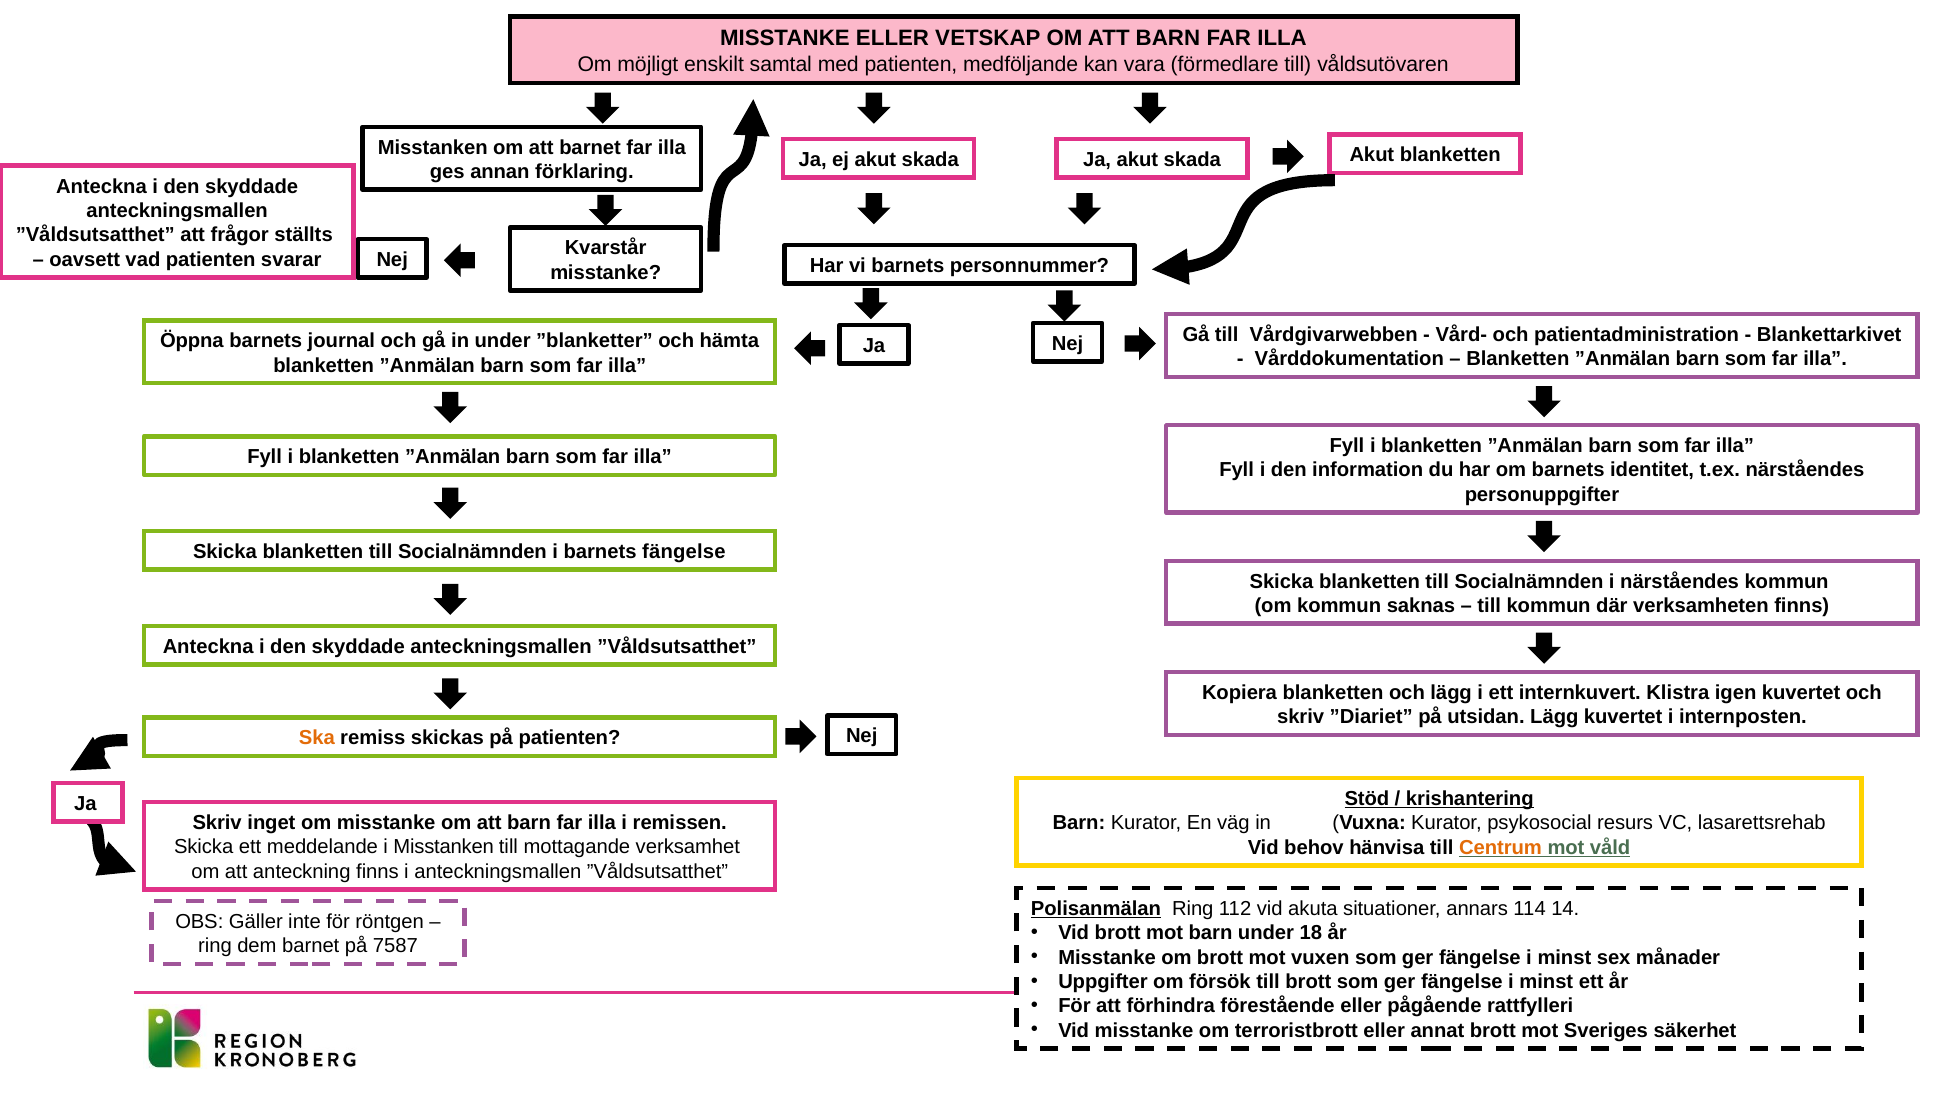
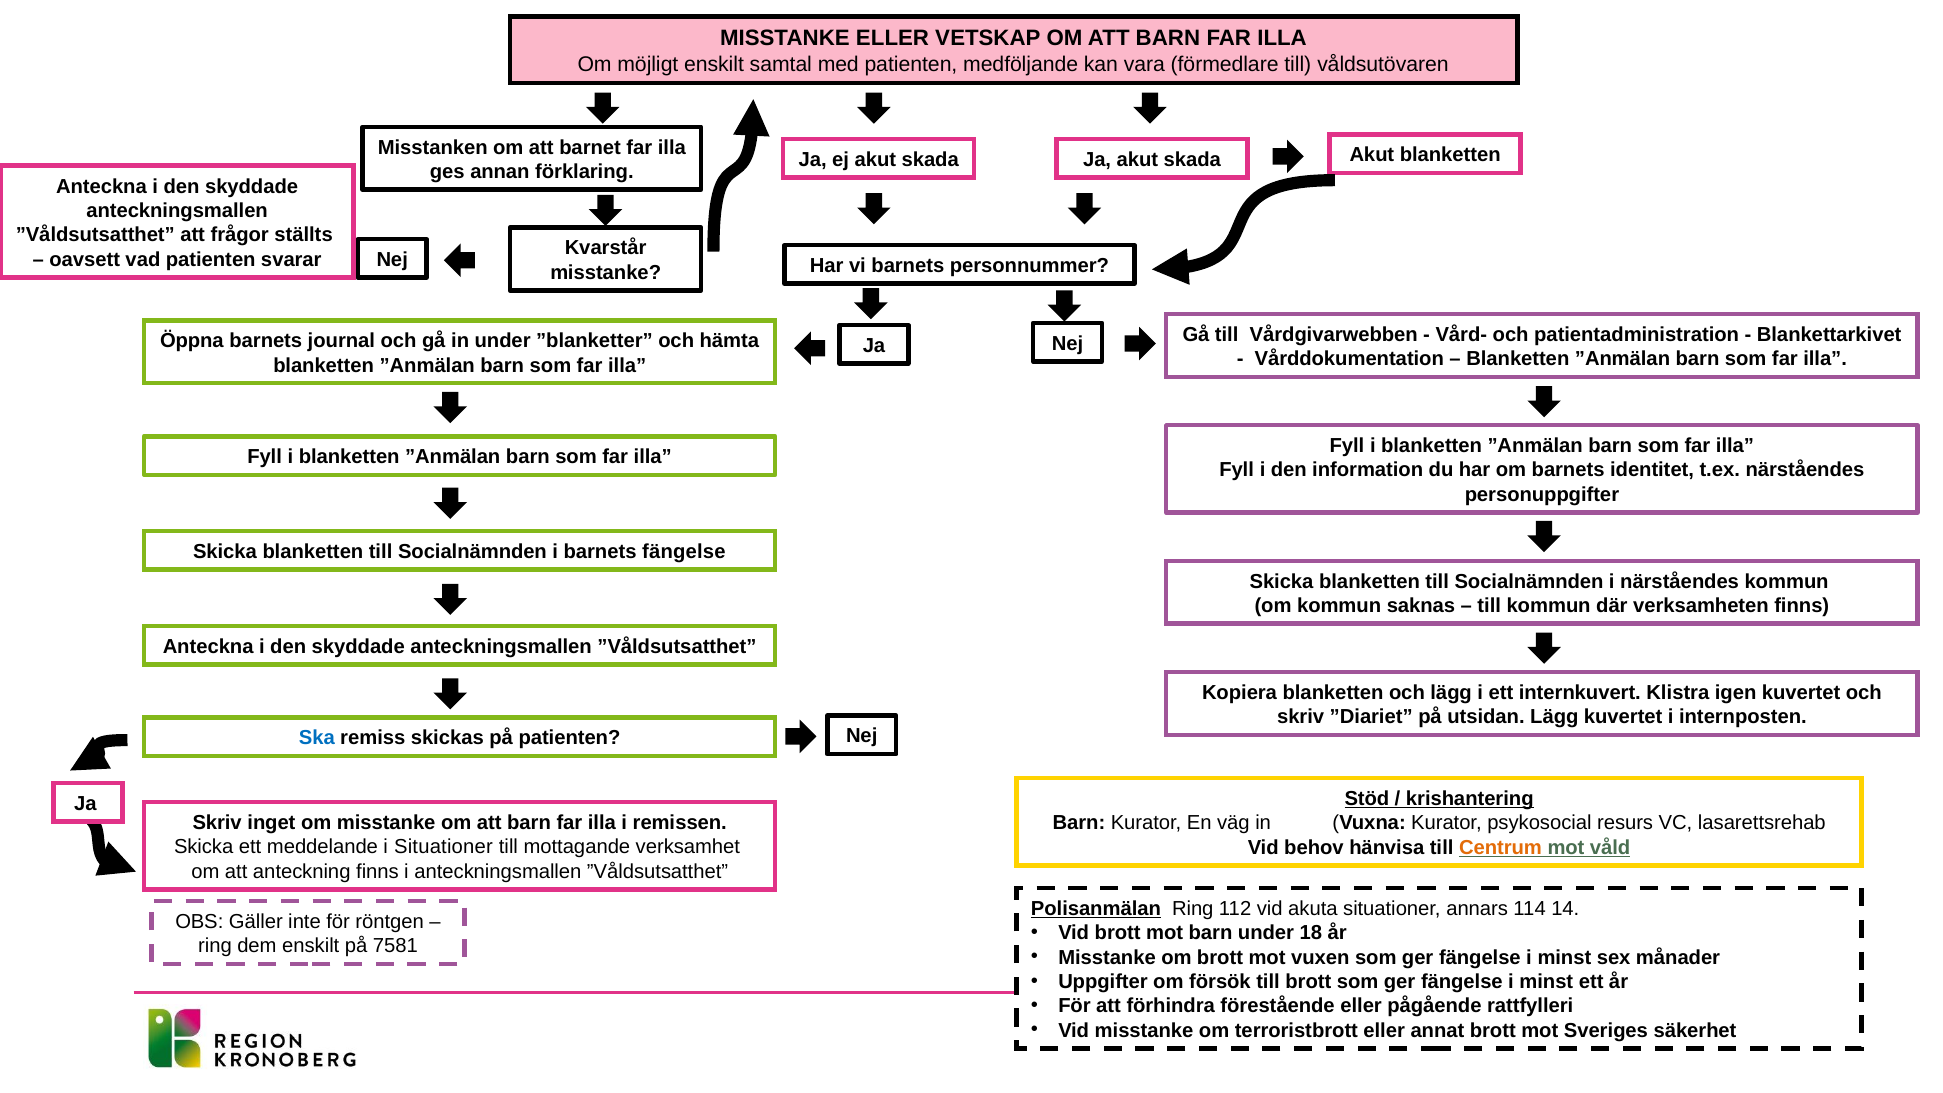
Ska colour: orange -> blue (317, 738)
i Misstanken: Misstanken -> Situationer (443, 847)
dem barnet: barnet -> enskilt (311, 946)
7587: 7587 -> 7581 (395, 946)
